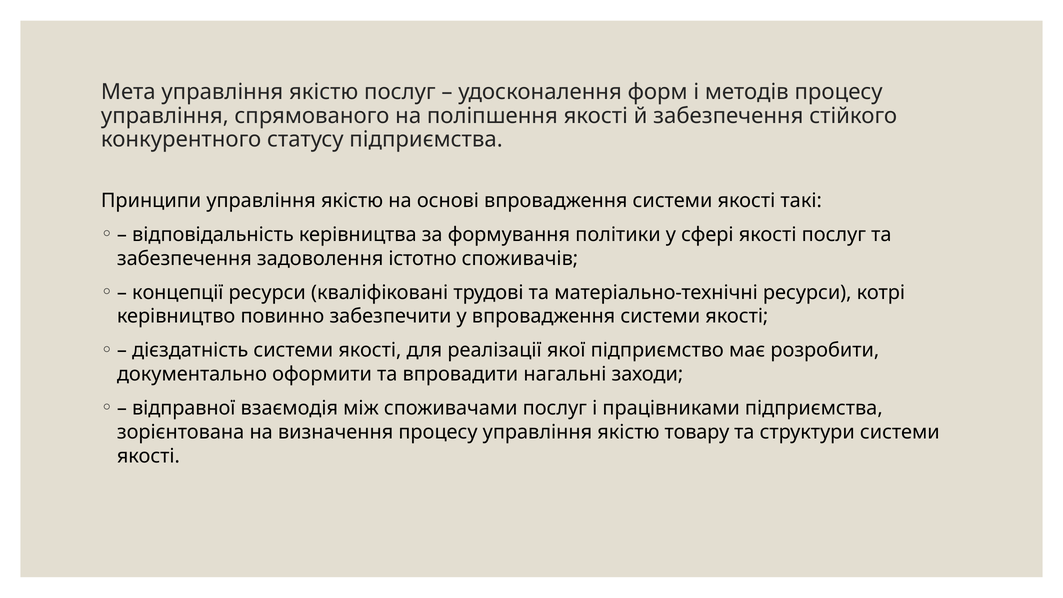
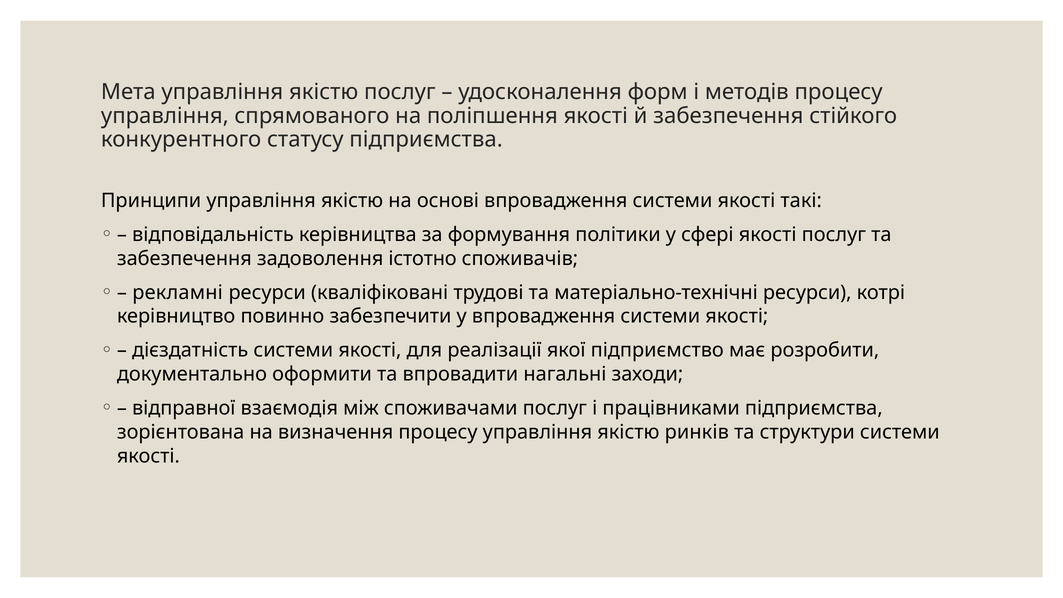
концепції: концепції -> рекламні (178, 292)
товару: товару -> ринків (697, 432)
